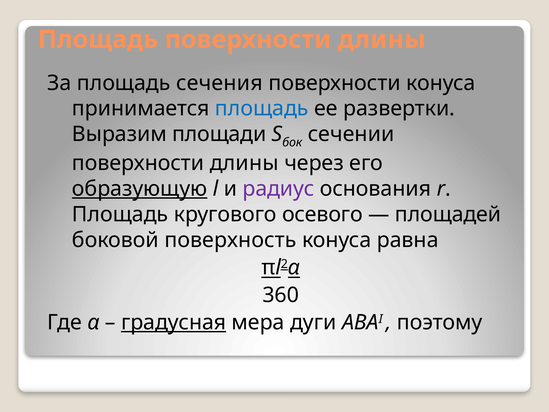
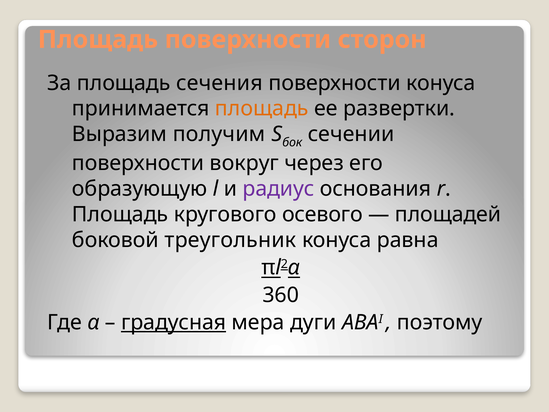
Площадь поверхности длины: длины -> сторон (382, 40)
площадь colour: blue -> orange (262, 109)
площади: площади -> получим (219, 134)
длины: длины -> вокруг (244, 163)
образующую underline: present -> none (140, 189)
поверхность: поверхность -> треугольник (230, 240)
